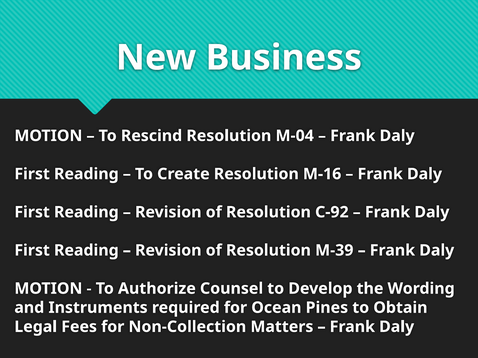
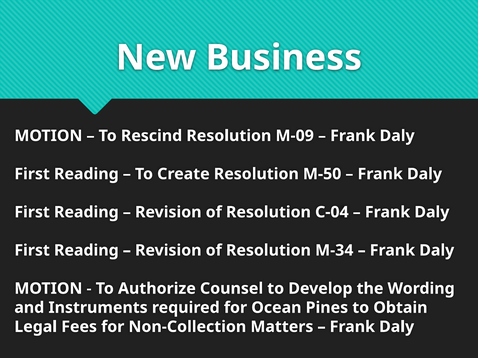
M-04: M-04 -> M-09 (295, 136)
M-16: M-16 -> M-50 (322, 174)
C-92: C-92 -> C-04 (332, 212)
M-39: M-39 -> M-34 (334, 251)
